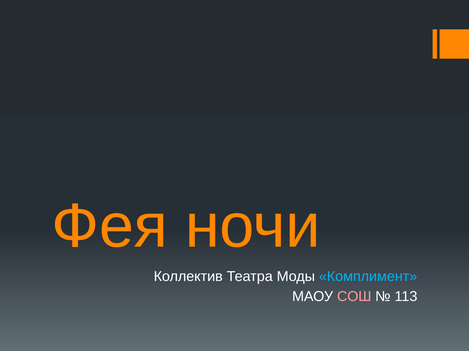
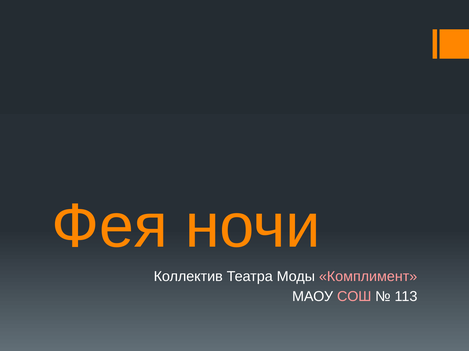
Комплимент colour: light blue -> pink (368, 277)
